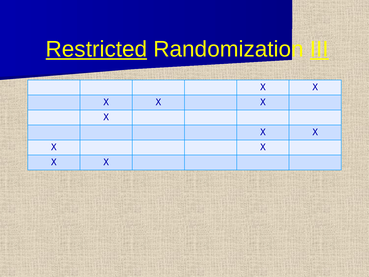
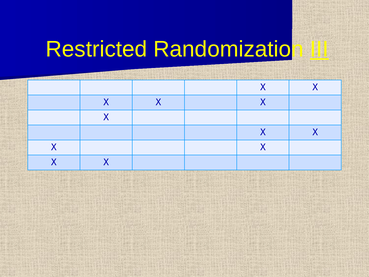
Restricted underline: present -> none (96, 49)
